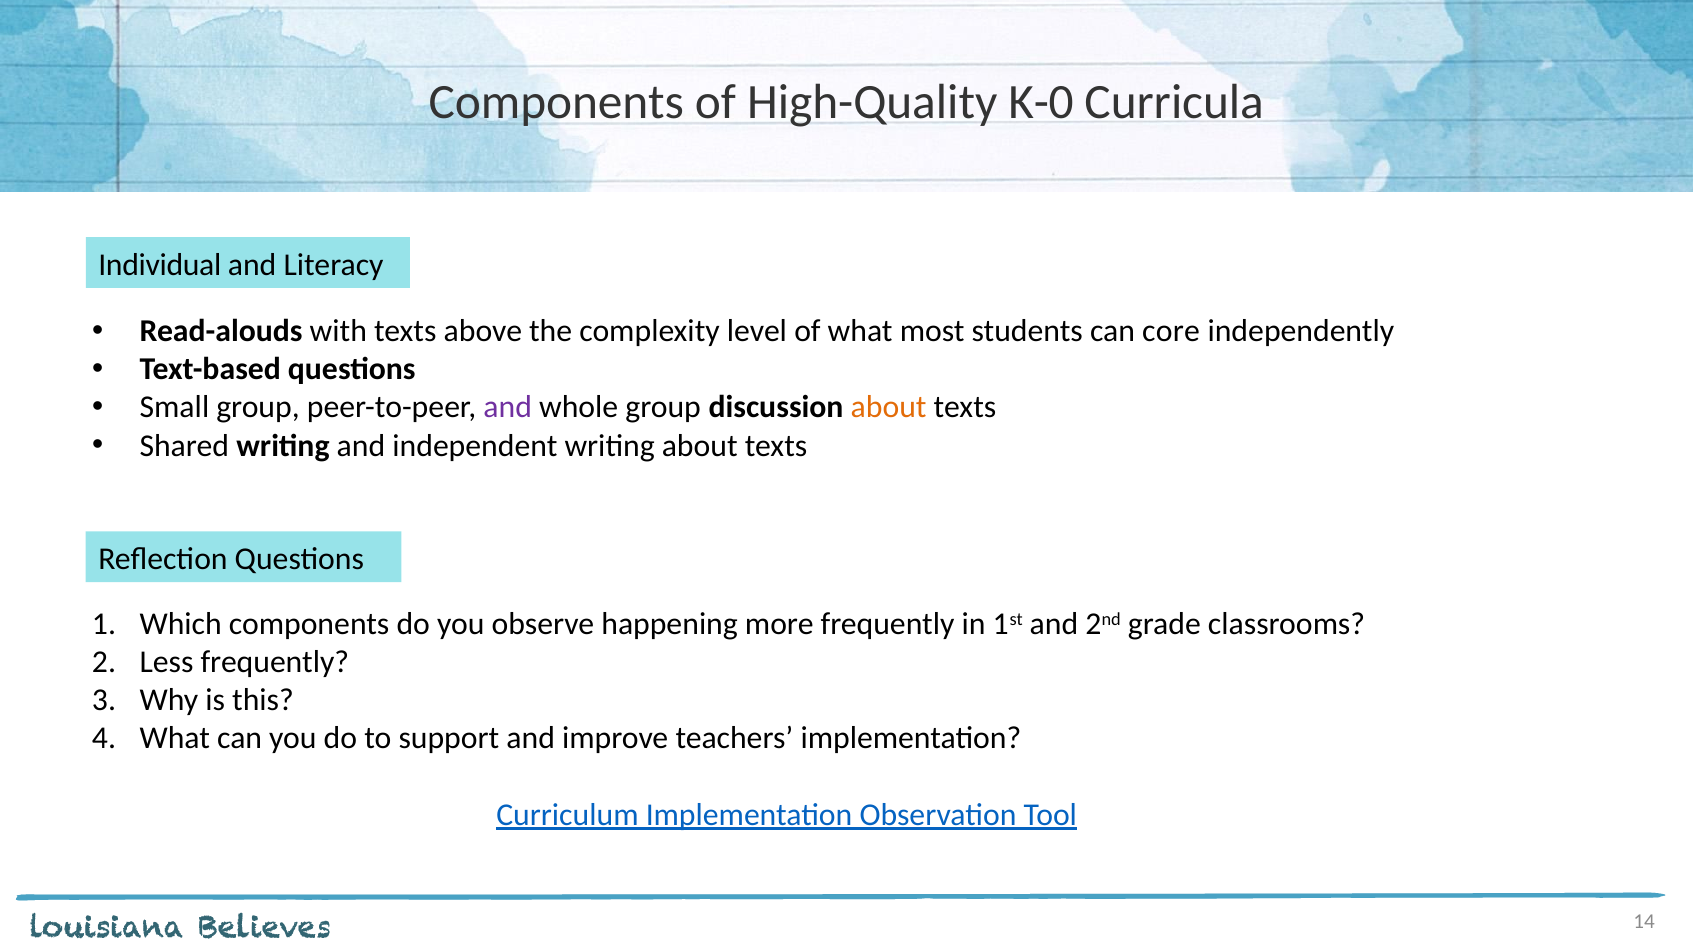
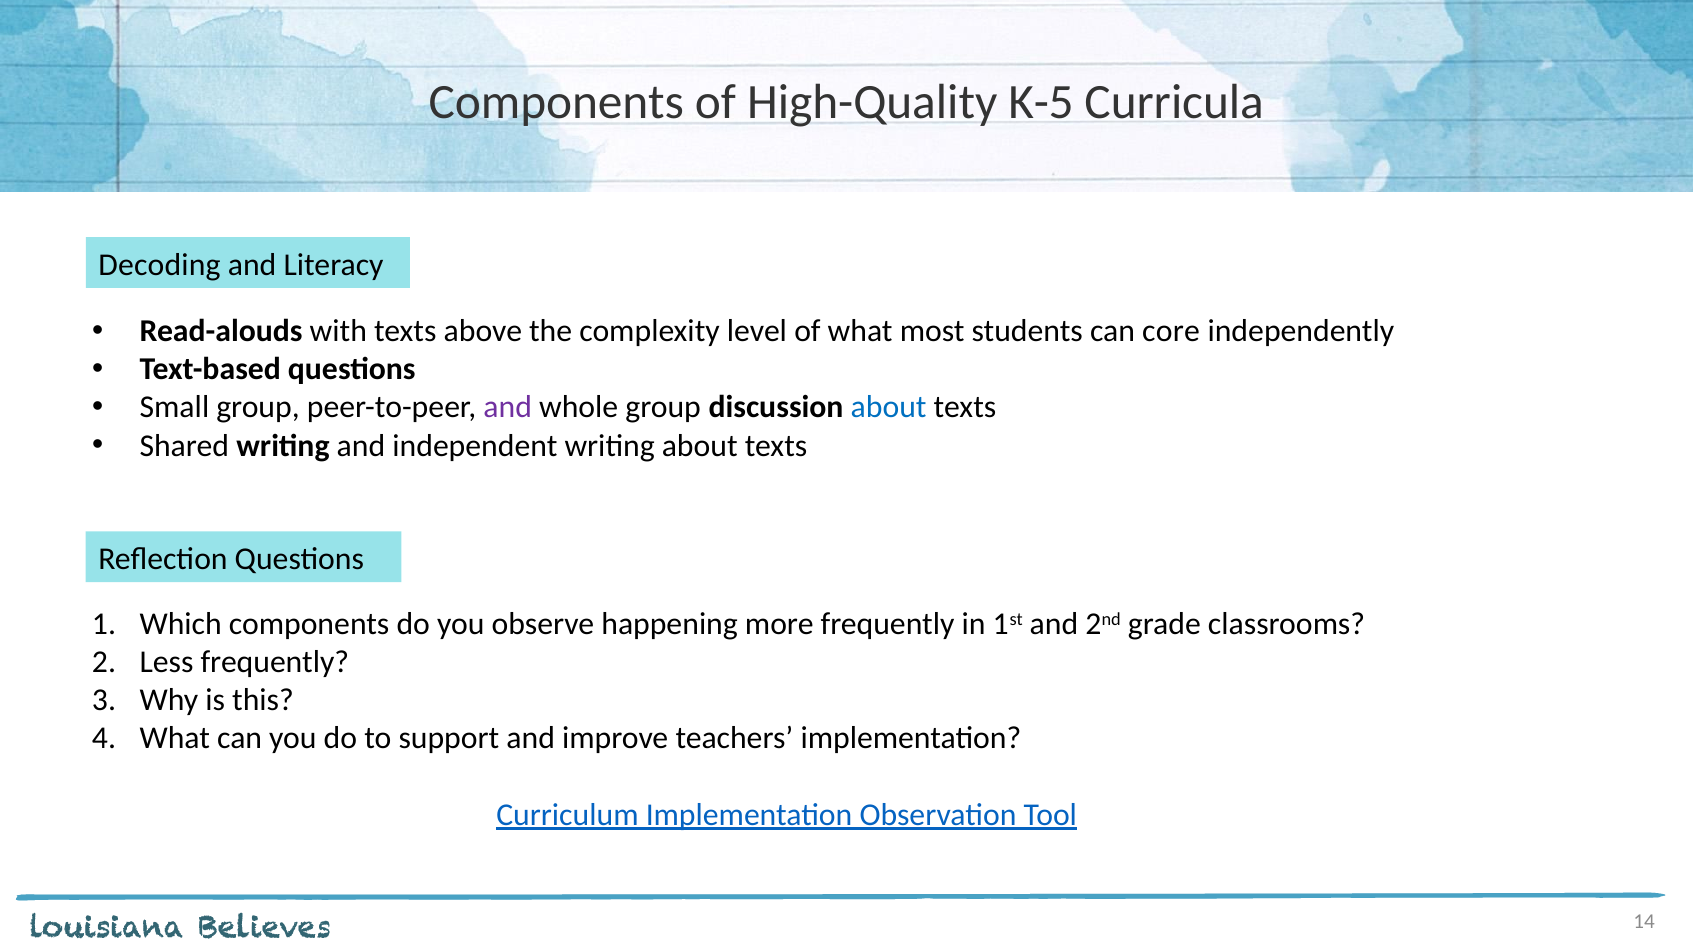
K-0: K-0 -> K-5 (1041, 103)
Individual: Individual -> Decoding (160, 265)
about colour: orange -> blue (889, 408)
